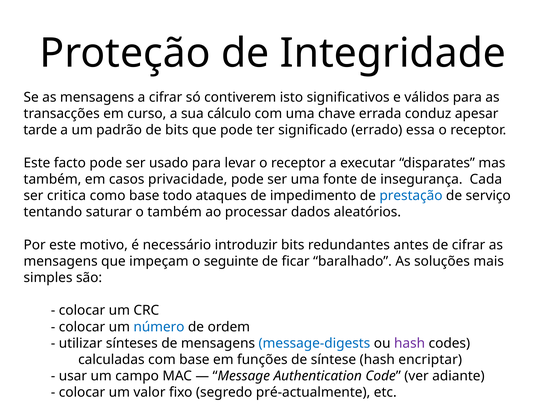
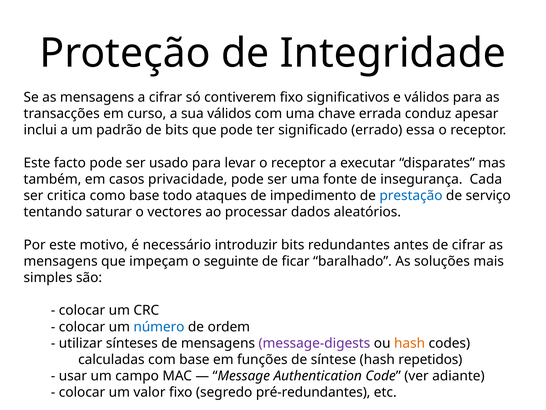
contiverem isto: isto -> fixo (291, 97)
sua cálculo: cálculo -> válidos (229, 113)
tarde: tarde -> inclui (40, 130)
o também: também -> vectores (175, 212)
message-digests colour: blue -> purple (314, 343)
hash colour: purple -> orange (410, 343)
encriptar: encriptar -> repetidos (430, 359)
pré-actualmente: pré-actualmente -> pré-redundantes (313, 392)
